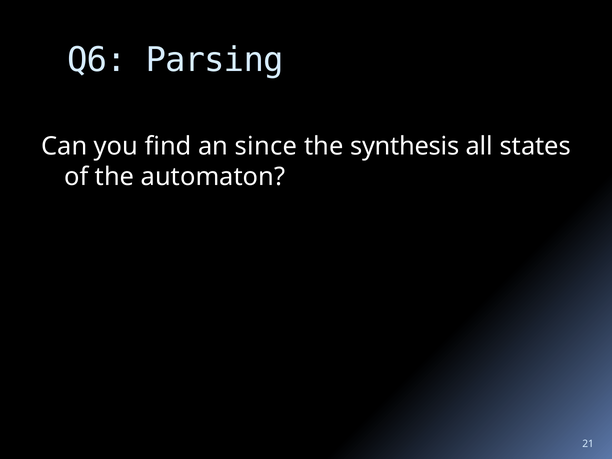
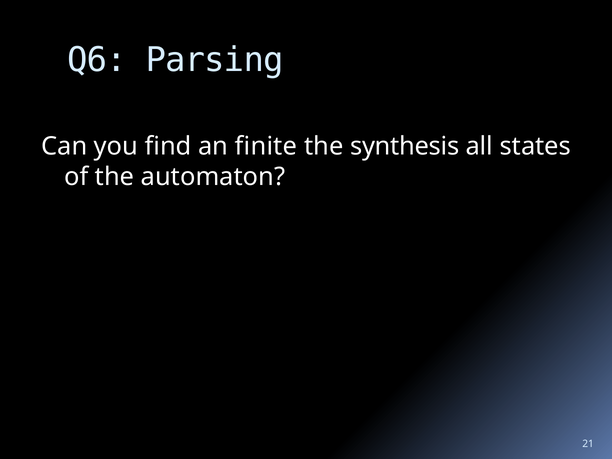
since: since -> finite (266, 146)
